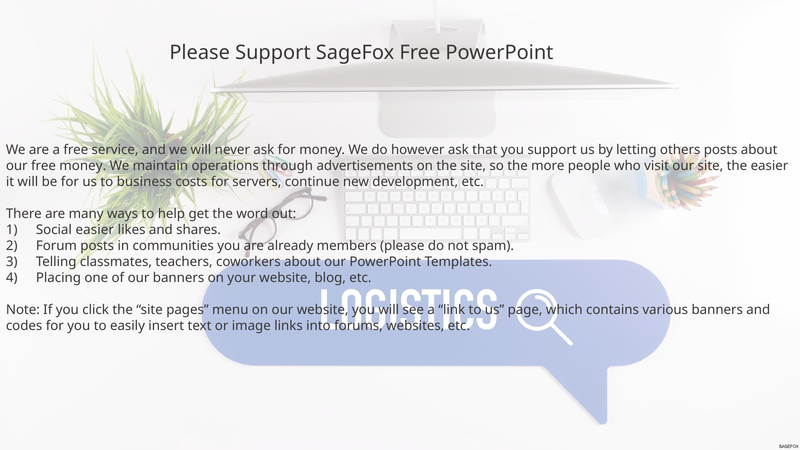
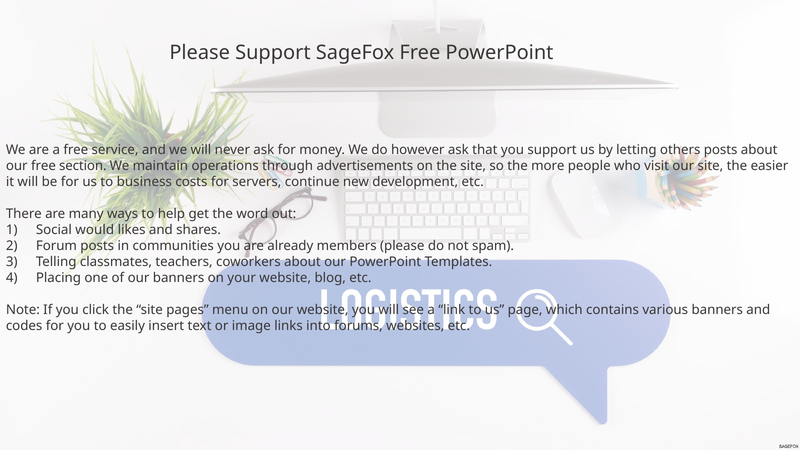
free money: money -> section (83, 166)
Social easier: easier -> would (95, 230)
